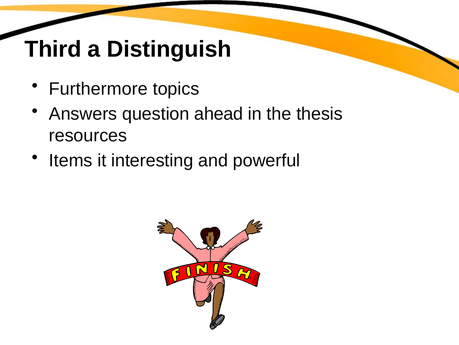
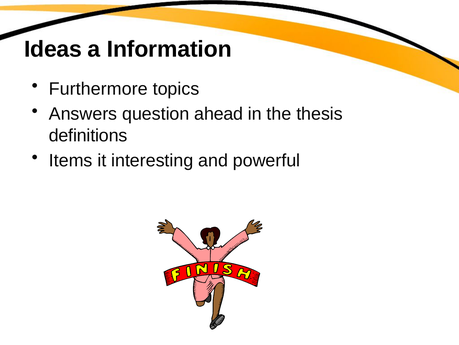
Third: Third -> Ideas (53, 49)
Distinguish: Distinguish -> Information (169, 49)
resources: resources -> definitions (88, 135)
